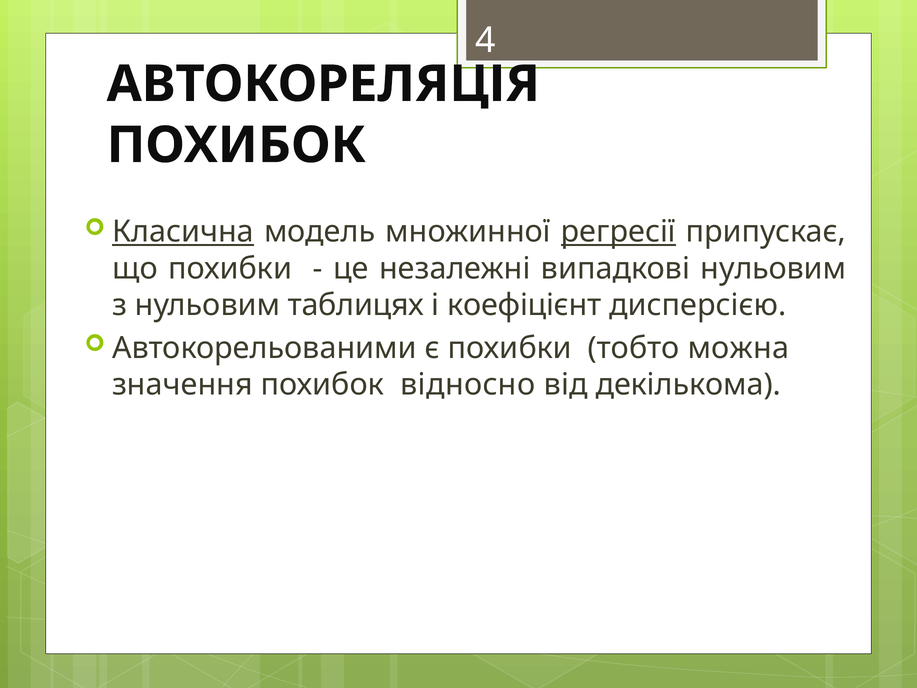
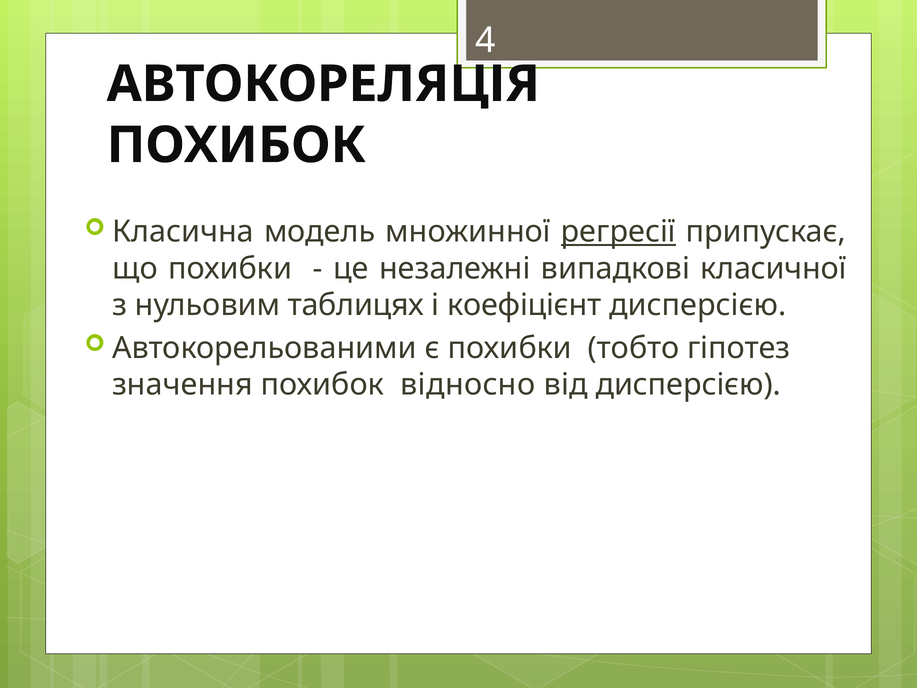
Класична underline: present -> none (183, 232)
випадкові нульовим: нульовим -> класичної (773, 268)
можна: можна -> гіпотез (739, 348)
від декількома: декількома -> дисперсією (688, 385)
